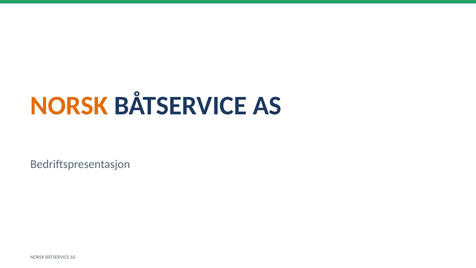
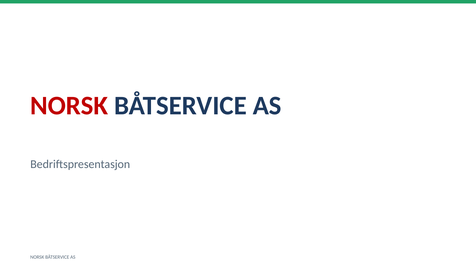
NORSK colour: orange -> red (69, 106)
